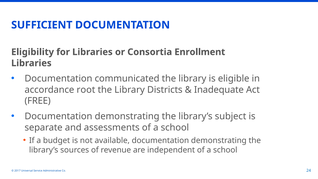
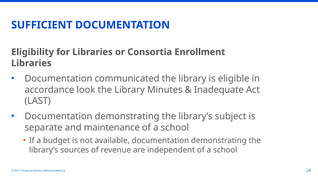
root: root -> look (86, 90)
Districts: Districts -> Minutes (165, 90)
FREE: FREE -> LAST (38, 101)
assessments: assessments -> maintenance (112, 127)
